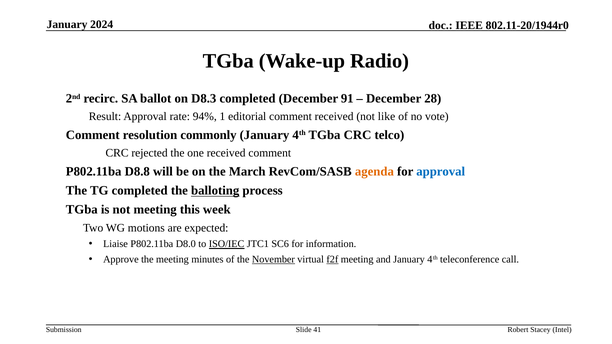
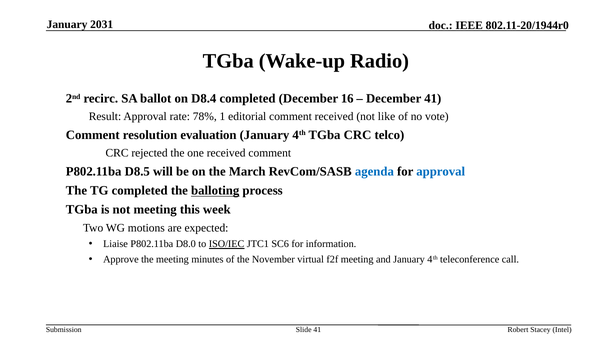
2024: 2024 -> 2031 (102, 24)
D8.3: D8.3 -> D8.4 (204, 99)
91: 91 -> 16 (347, 99)
December 28: 28 -> 41 (433, 99)
94%: 94% -> 78% (205, 116)
commonly: commonly -> evaluation (208, 135)
D8.8: D8.8 -> D8.5 (137, 172)
agenda colour: orange -> blue (374, 172)
November underline: present -> none (273, 260)
f2f underline: present -> none (332, 260)
